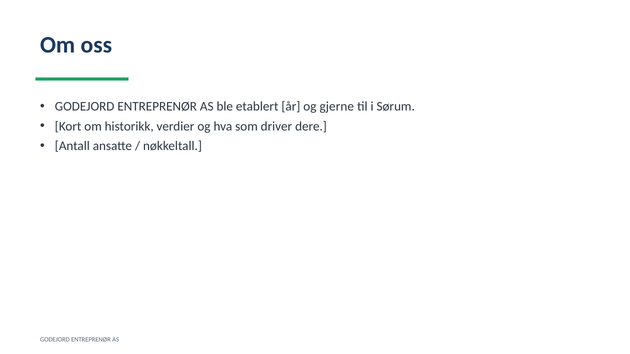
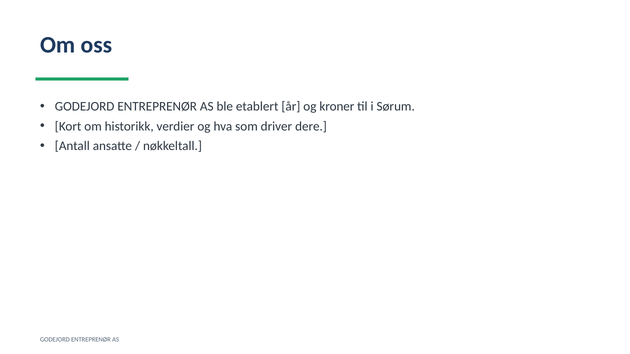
gjerne: gjerne -> kroner (337, 107)
